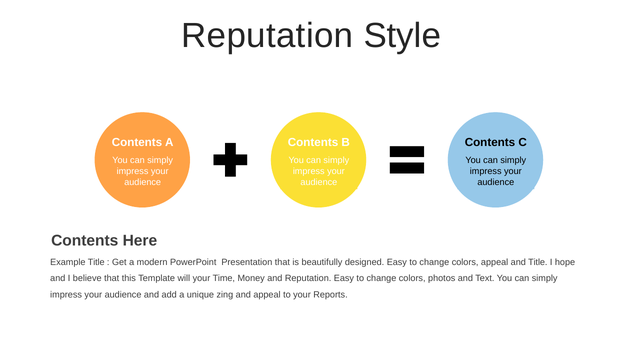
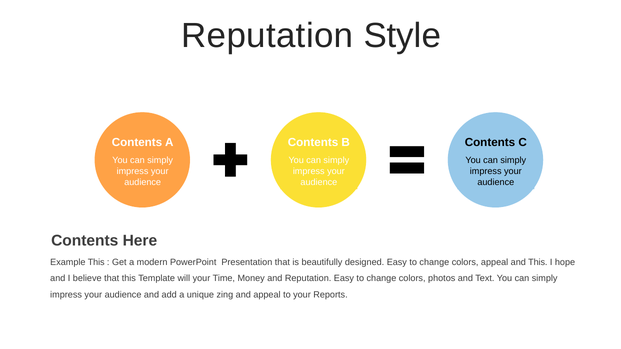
Example Title: Title -> This (96, 262)
and Title: Title -> This (538, 262)
